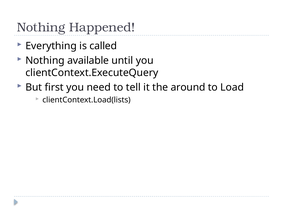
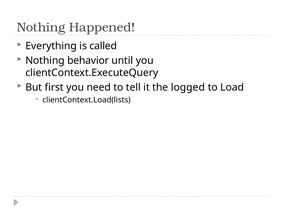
available: available -> behavior (88, 61)
around: around -> logged (188, 87)
